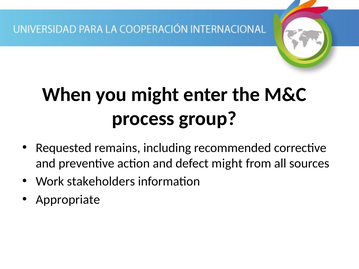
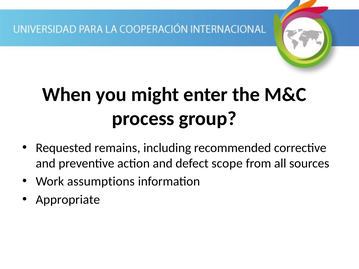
defect might: might -> scope (227, 163)
stakeholders: stakeholders -> assumptions (101, 182)
